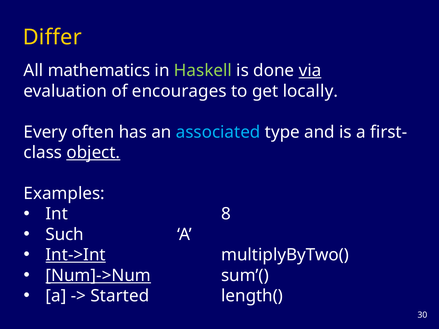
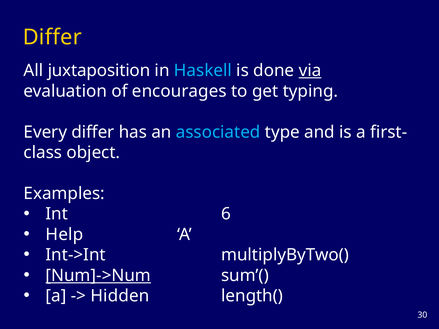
mathematics: mathematics -> juxtaposition (99, 71)
Haskell colour: light green -> light blue (203, 71)
locally: locally -> typing (310, 91)
Every often: often -> differ (93, 132)
object underline: present -> none (93, 153)
8: 8 -> 6 (226, 214)
Such: Such -> Help (64, 235)
Int->Int underline: present -> none (76, 255)
Started: Started -> Hidden (120, 296)
